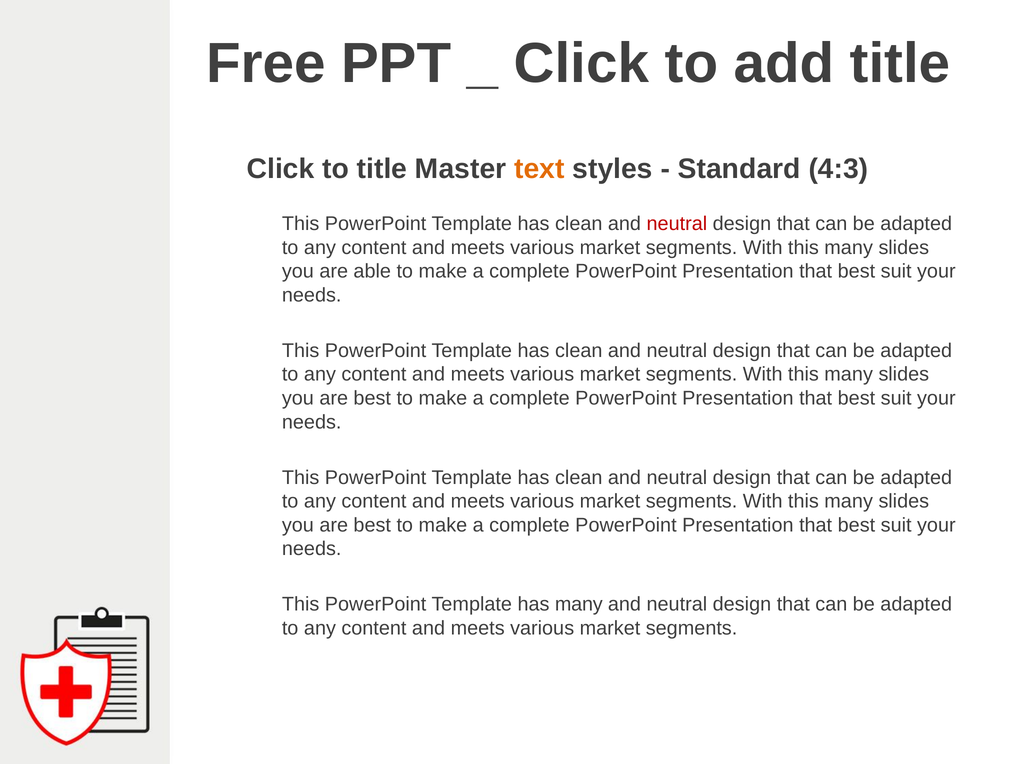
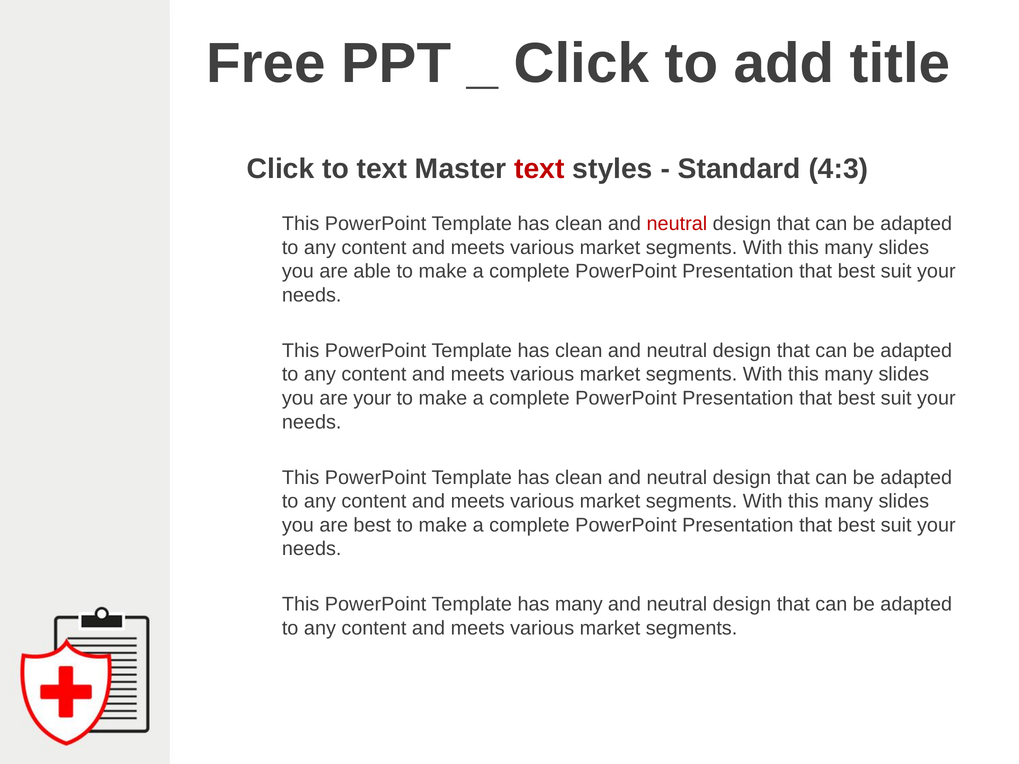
to title: title -> text (382, 169)
text colour: orange -> red (539, 169)
best: best -> your (372, 398)
